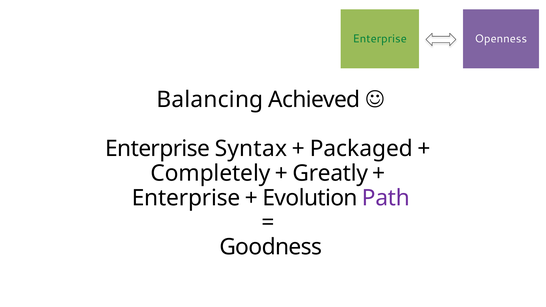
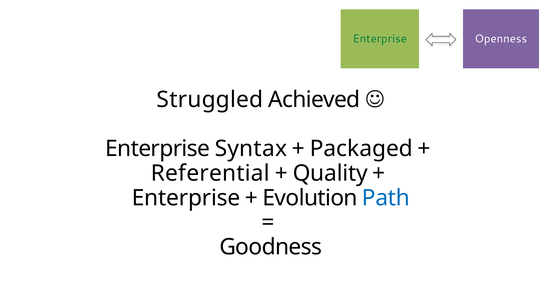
Balancing: Balancing -> Struggled (210, 100)
Completely: Completely -> Referential (210, 173)
Greatly: Greatly -> Quality (330, 173)
Path colour: purple -> blue (386, 198)
